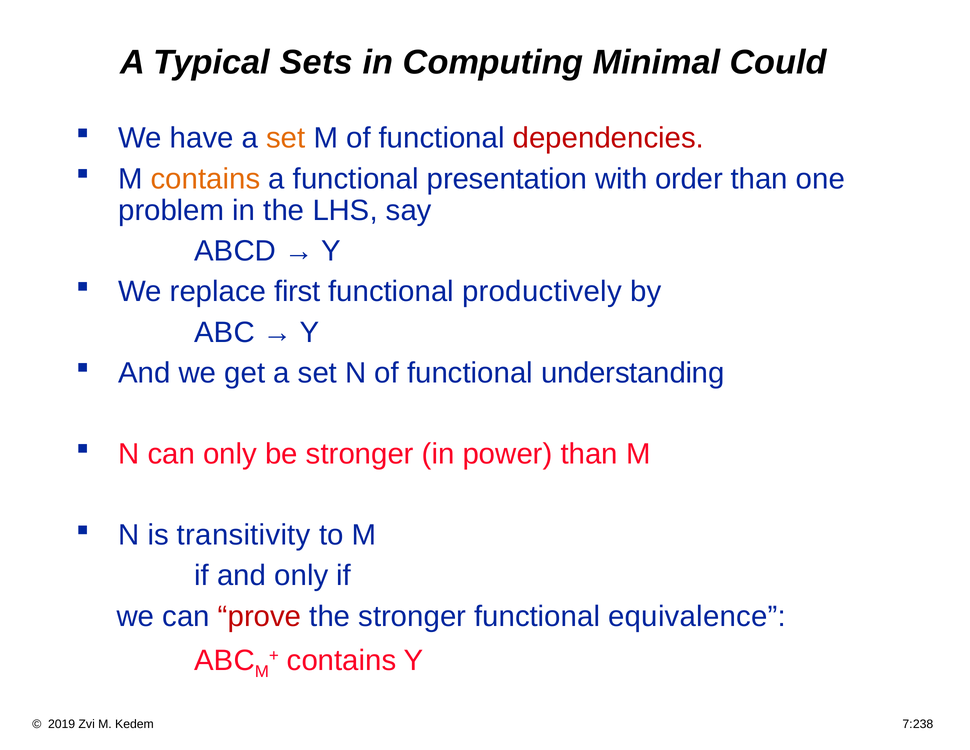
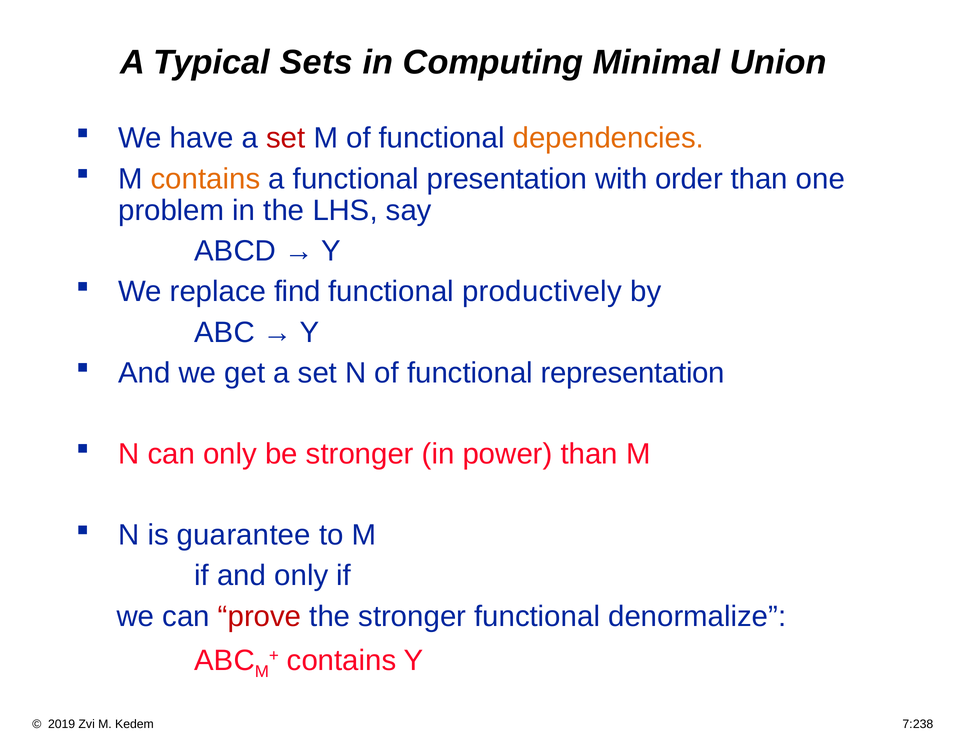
Could: Could -> Union (778, 62)
set colour: orange -> red (286, 138)
dependencies colour: red -> orange (608, 138)
first: first -> find (297, 292)
understanding: understanding -> representation (633, 373)
transitivity: transitivity -> guarantee (244, 535)
equivalence: equivalence -> denormalize (697, 616)
